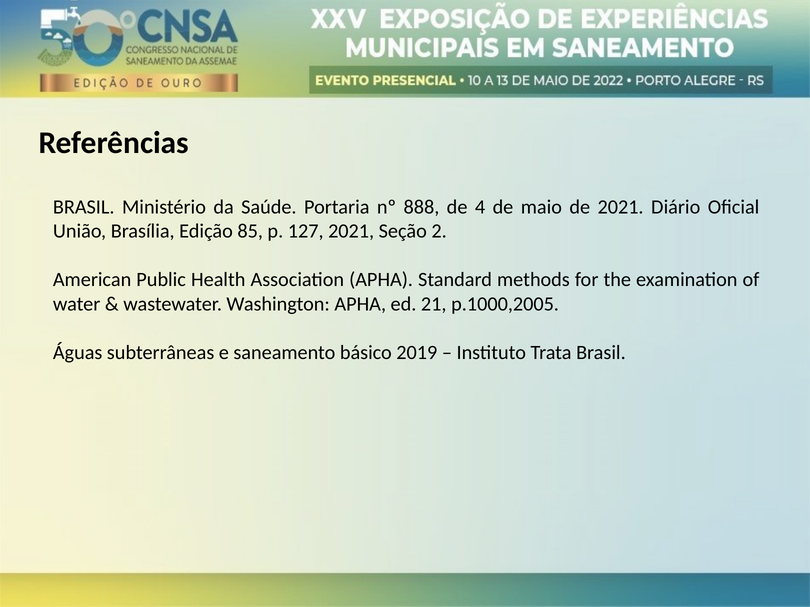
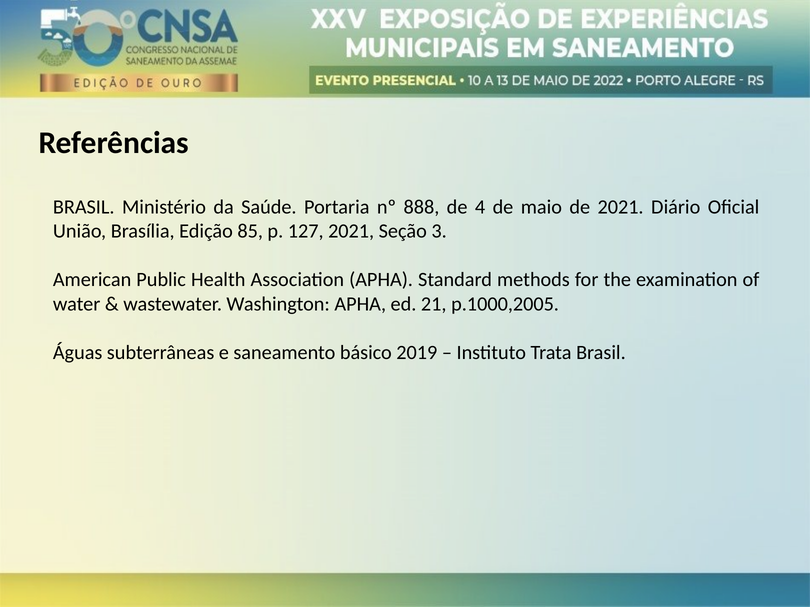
2: 2 -> 3 (439, 231)
